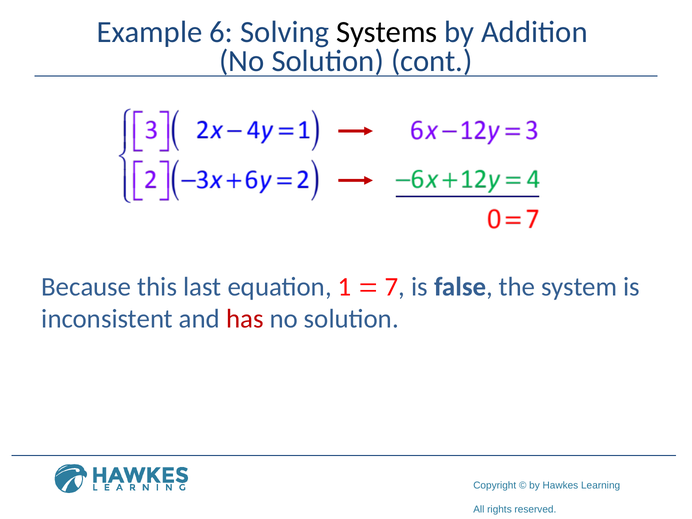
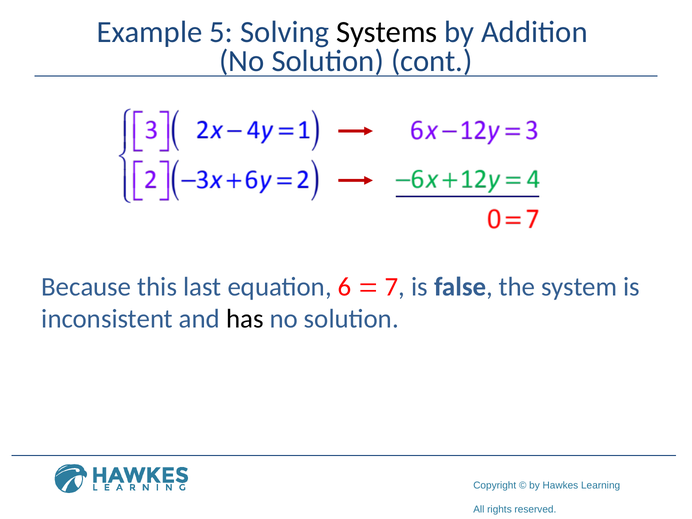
6: 6 -> 5 (221, 32)
1: 1 -> 6 (345, 287)
has colour: red -> black (245, 319)
